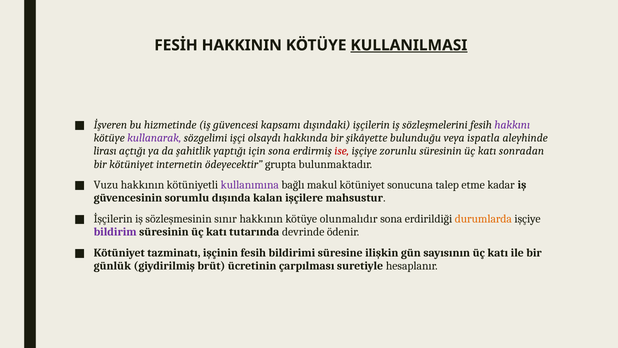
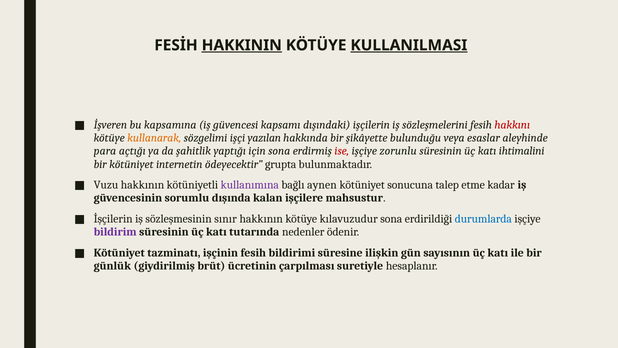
HAKKININ underline: none -> present (242, 45)
hizmetinde: hizmetinde -> kapsamına (170, 125)
hakkını colour: purple -> red (512, 125)
kullanarak colour: purple -> orange (154, 138)
olsaydı: olsaydı -> yazılan (264, 138)
ispatla: ispatla -> esaslar (484, 138)
lirası: lirası -> para (105, 151)
sonradan: sonradan -> ihtimalini (522, 151)
makul: makul -> aynen (322, 185)
olunmalıdır: olunmalıdır -> kılavuzudur (349, 219)
durumlarda colour: orange -> blue (483, 219)
devrinde: devrinde -> nedenler (303, 232)
